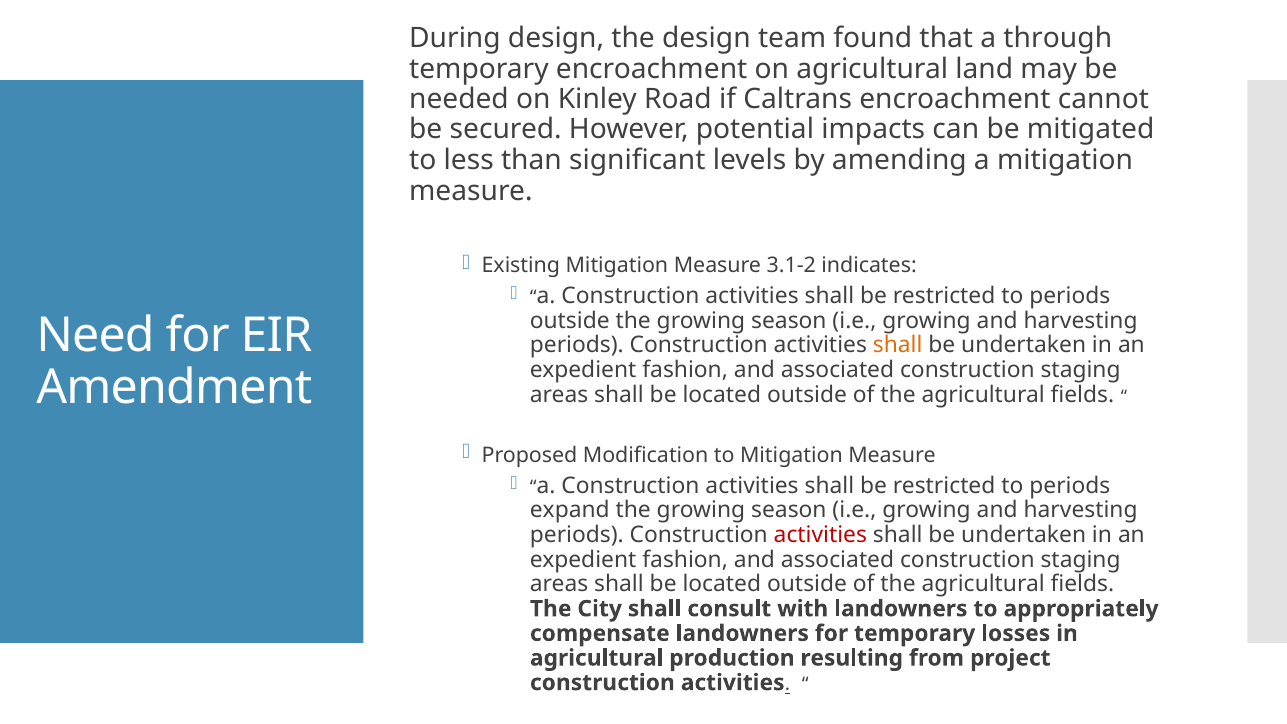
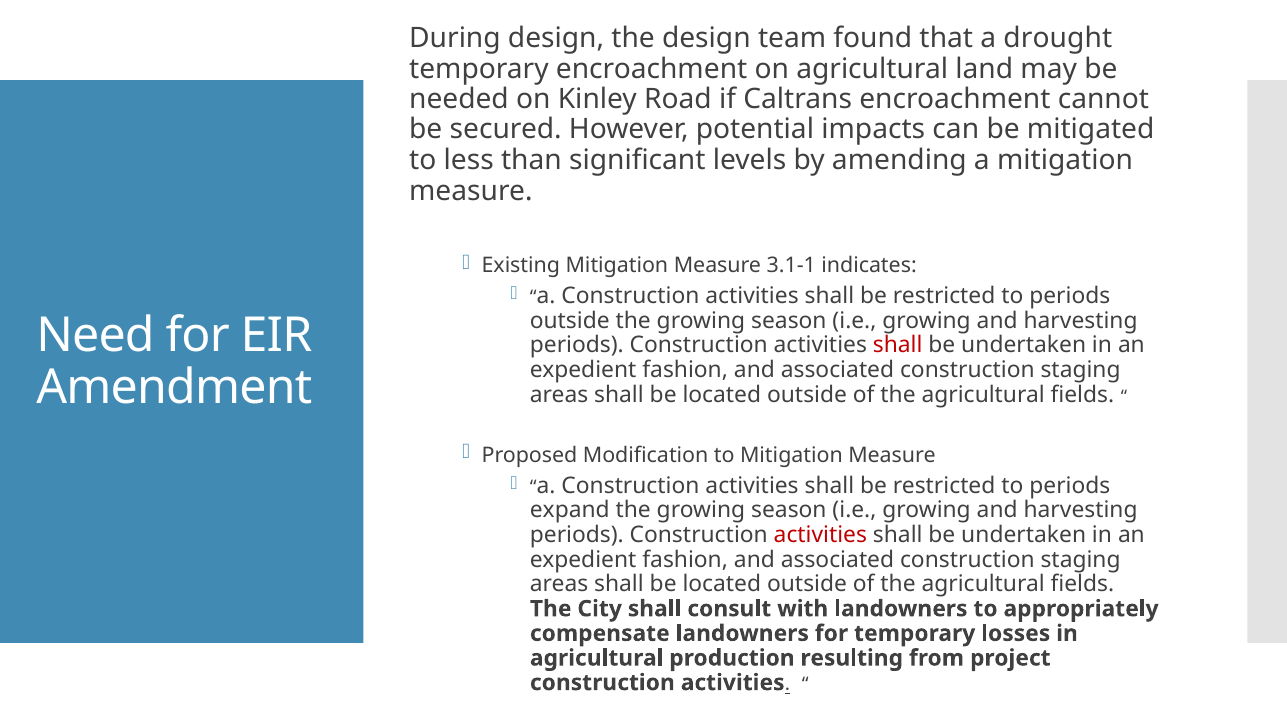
through: through -> drought (1058, 38)
3.1-2: 3.1-2 -> 3.1-1 (791, 266)
shall colour: orange -> red (898, 345)
